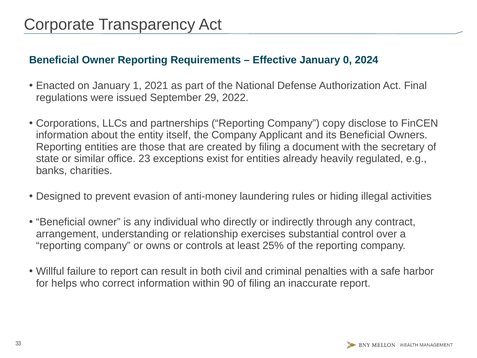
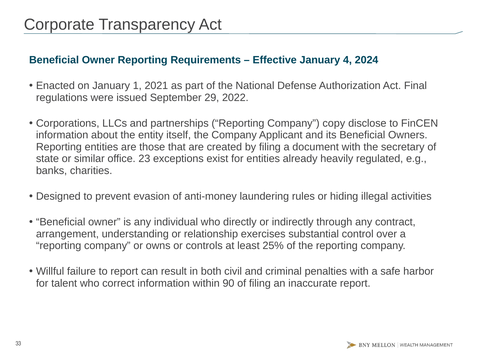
0: 0 -> 4 (347, 60)
helps: helps -> talent (64, 283)
